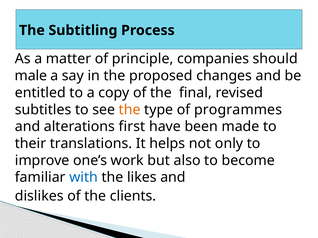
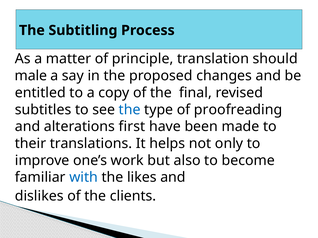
companies: companies -> translation (213, 59)
the colour: orange -> blue (130, 110)
programmes: programmes -> proofreading (238, 110)
